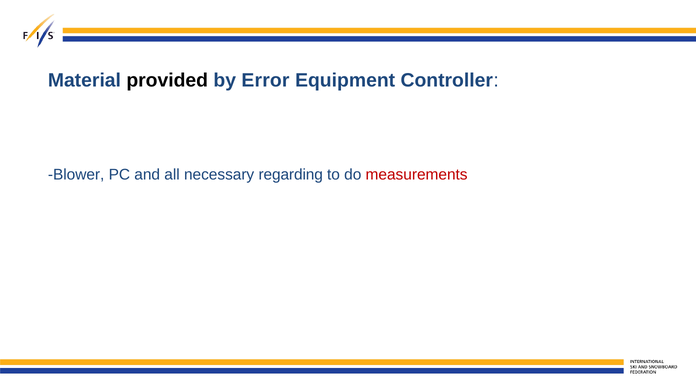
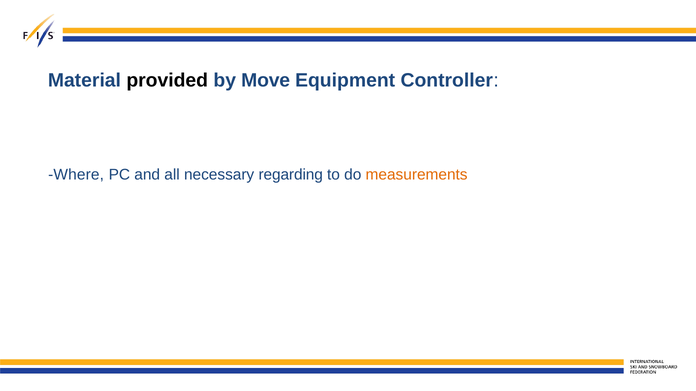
Error: Error -> Move (266, 81)
Blower: Blower -> Where (76, 175)
measurements colour: red -> orange (417, 175)
